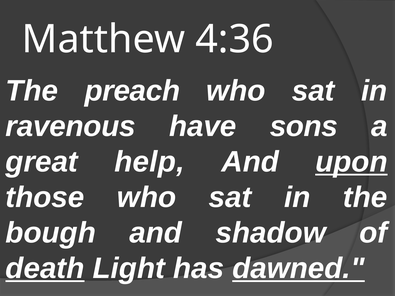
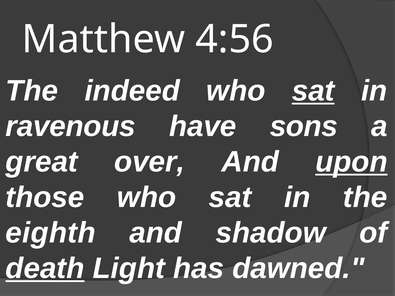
4:36: 4:36 -> 4:56 (235, 39)
preach: preach -> indeed (132, 91)
sat underline: none -> present (313, 91)
help: help -> over (150, 162)
bough: bough -> eighth (51, 233)
dawned underline: present -> none (299, 269)
